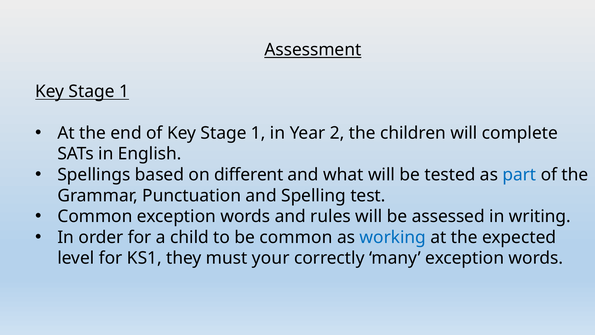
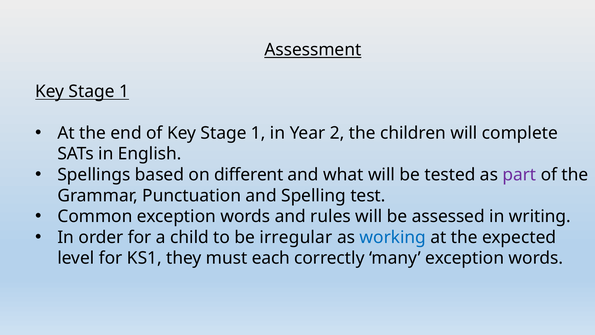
part colour: blue -> purple (519, 175)
be common: common -> irregular (296, 237)
your: your -> each (271, 258)
